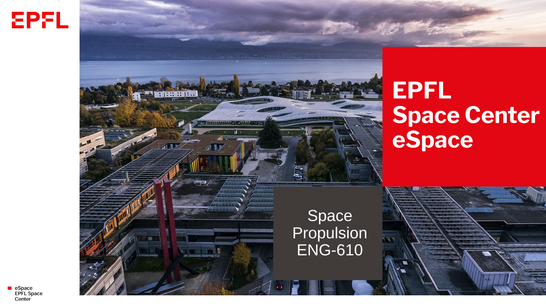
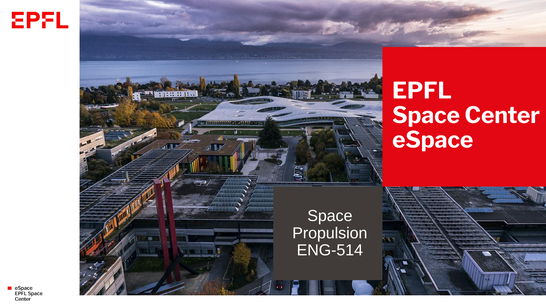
ENG-610: ENG-610 -> ENG-514 (330, 250)
